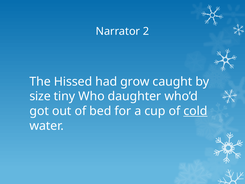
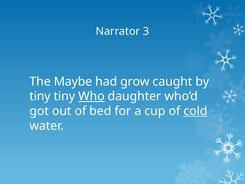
2: 2 -> 3 (146, 31)
Hissed: Hissed -> Maybe (73, 81)
size: size -> tiny (40, 96)
Who underline: none -> present (91, 96)
